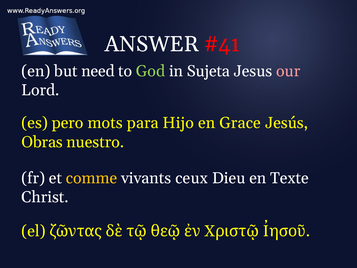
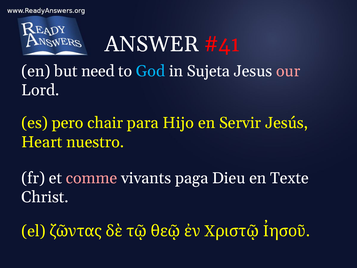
God colour: light green -> light blue (151, 71)
mots: mots -> chair (105, 123)
Grace: Grace -> Servir (240, 123)
Obras: Obras -> Heart (42, 142)
comme colour: yellow -> pink (92, 178)
ceux: ceux -> paga (192, 178)
